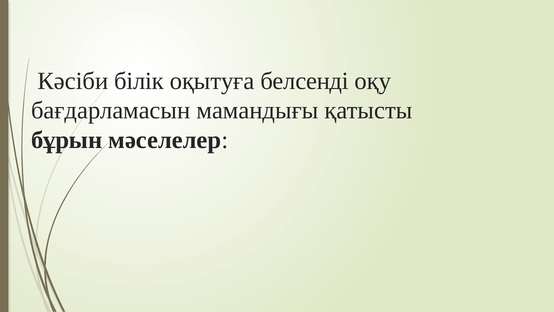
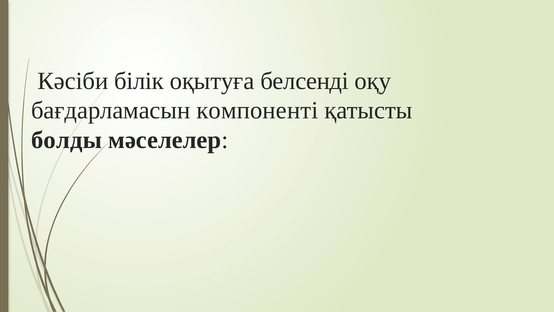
мамандығы: мамандығы -> компоненті (257, 110)
бұрын: бұрын -> болды (66, 140)
